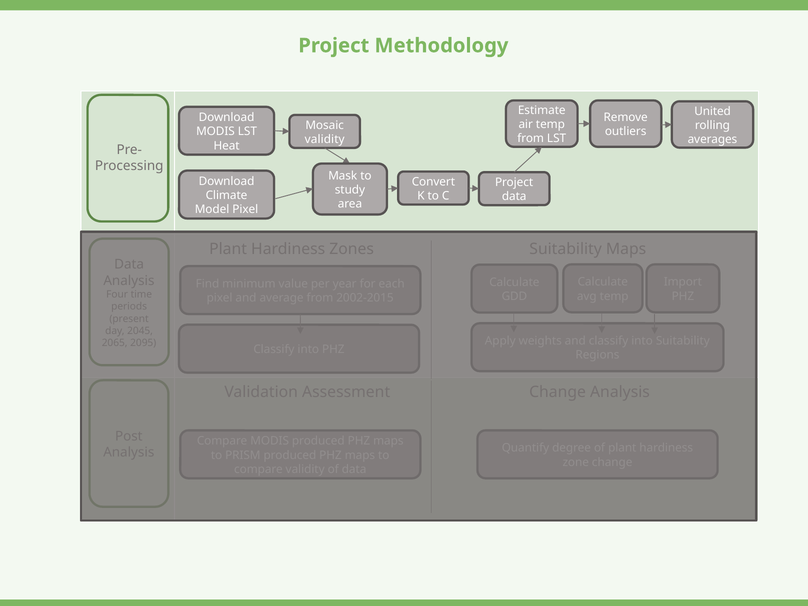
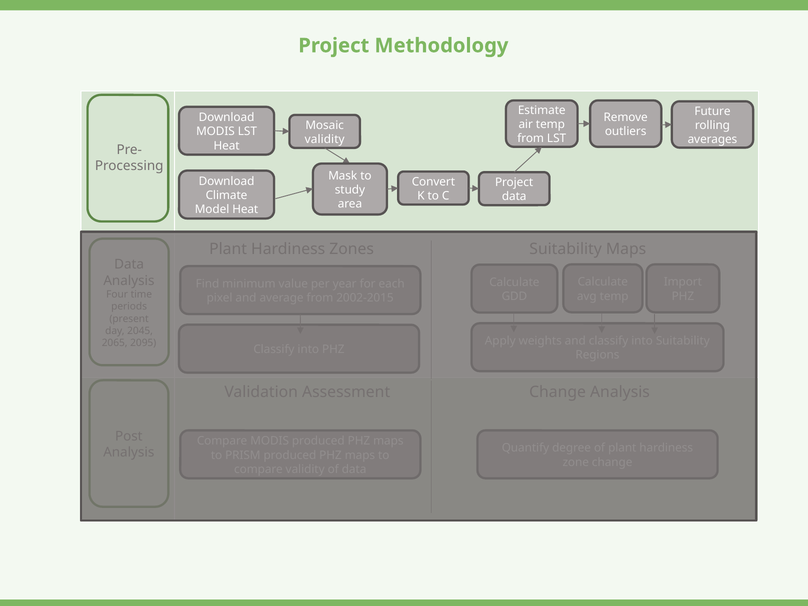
United: United -> Future (713, 111)
Model Pixel: Pixel -> Heat (245, 210)
